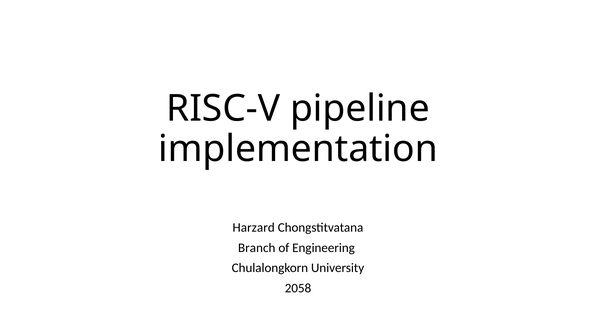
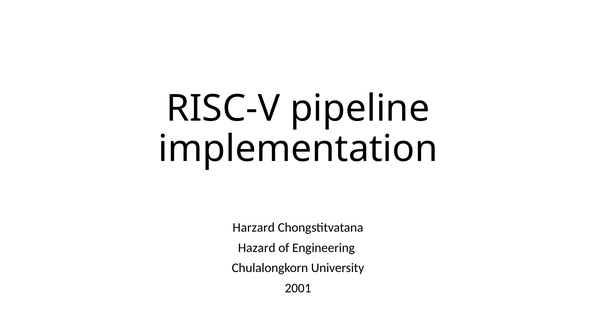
Branch: Branch -> Hazard (257, 248)
2058: 2058 -> 2001 (298, 288)
